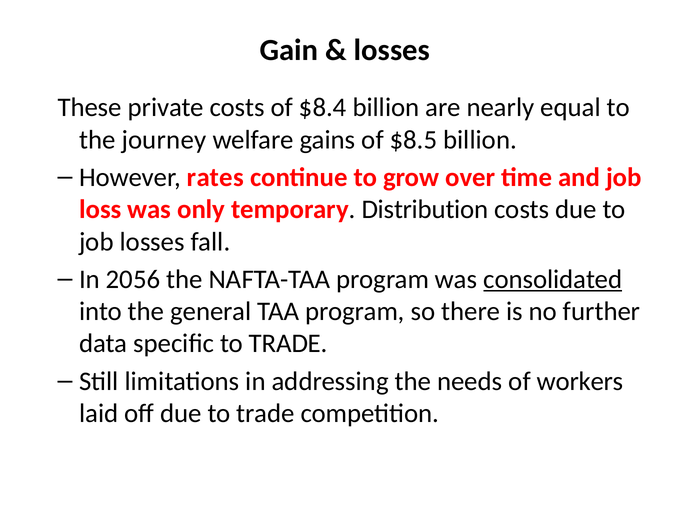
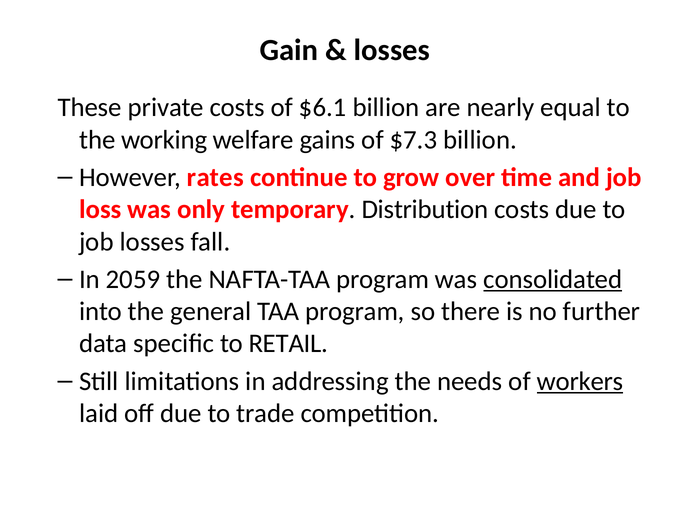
$8.4: $8.4 -> $6.1 (323, 108)
journey: journey -> working (164, 140)
$8.5: $8.5 -> $7.3 (414, 140)
2056: 2056 -> 2059 (133, 280)
specific to TRADE: TRADE -> RETAIL (288, 344)
workers underline: none -> present (580, 382)
